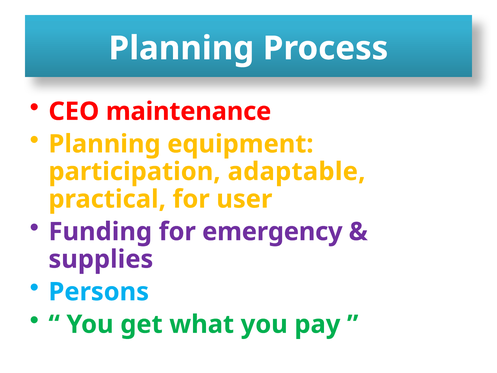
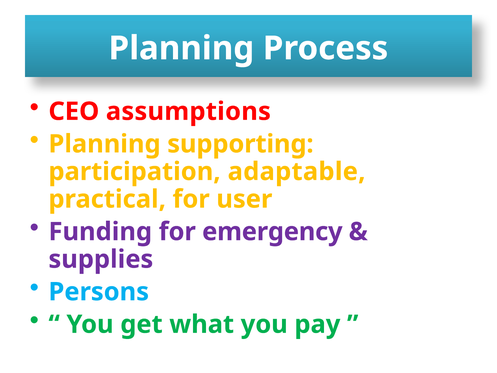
maintenance: maintenance -> assumptions (188, 111)
equipment: equipment -> supporting (240, 144)
